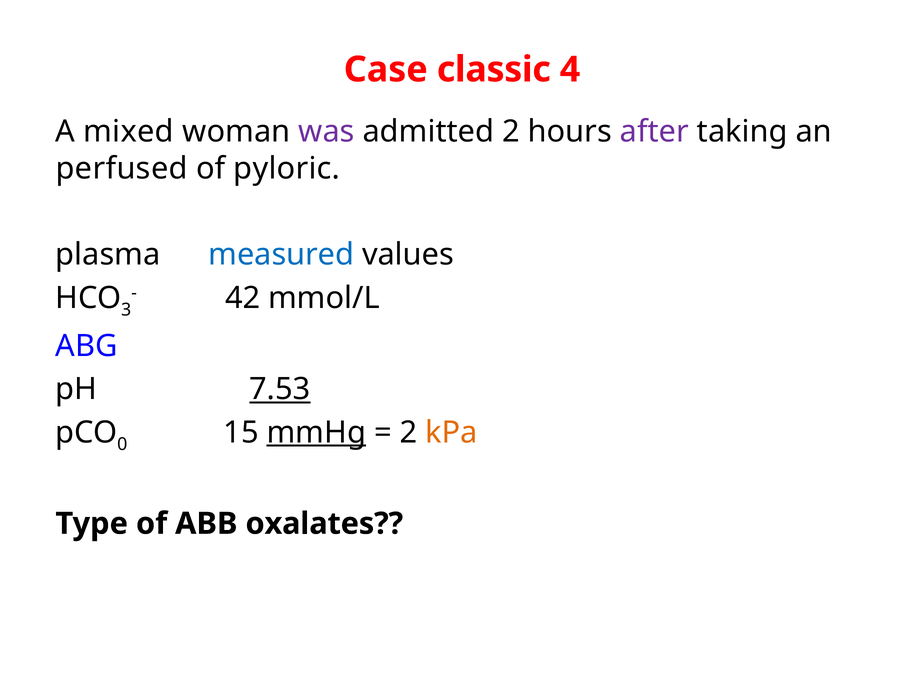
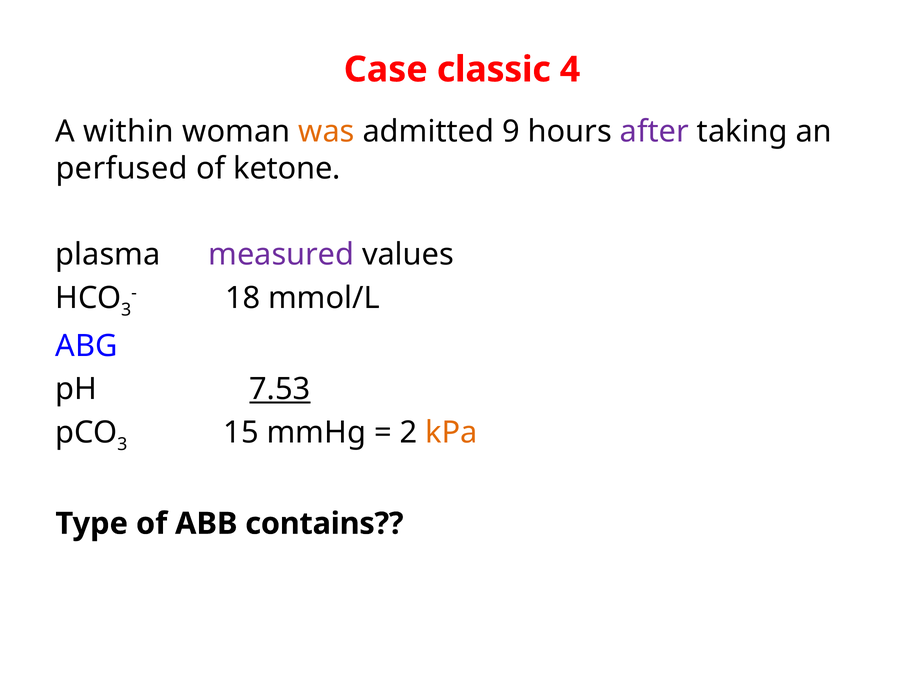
mixed: mixed -> within (129, 132)
was colour: purple -> orange (326, 132)
admitted 2: 2 -> 9 (511, 132)
pyloric: pyloric -> ketone (287, 169)
measured colour: blue -> purple (281, 255)
42: 42 -> 18 (243, 298)
0: 0 -> 3 (122, 444)
mmHg underline: present -> none (316, 432)
oxalates: oxalates -> contains (324, 524)
